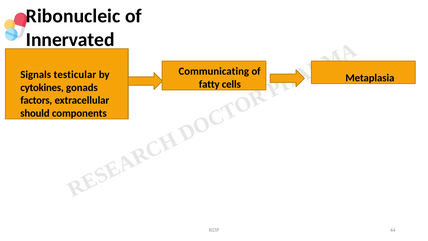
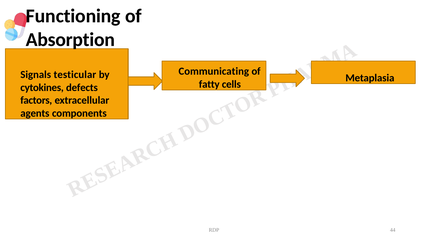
Ribonucleic: Ribonucleic -> Functioning (73, 16)
Innervated: Innervated -> Absorption (70, 40)
gonads: gonads -> defects (82, 87)
should: should -> agents (35, 113)
